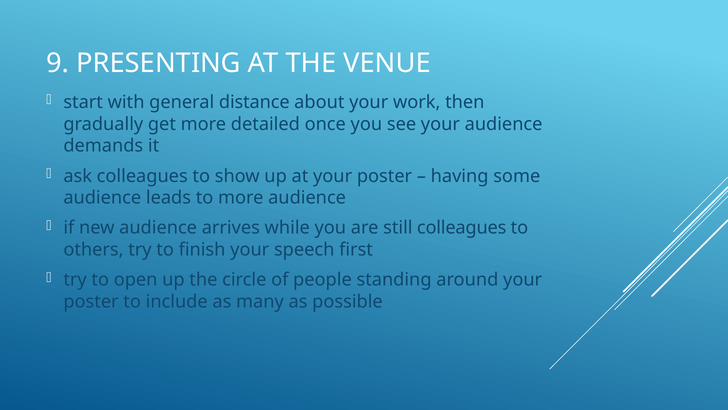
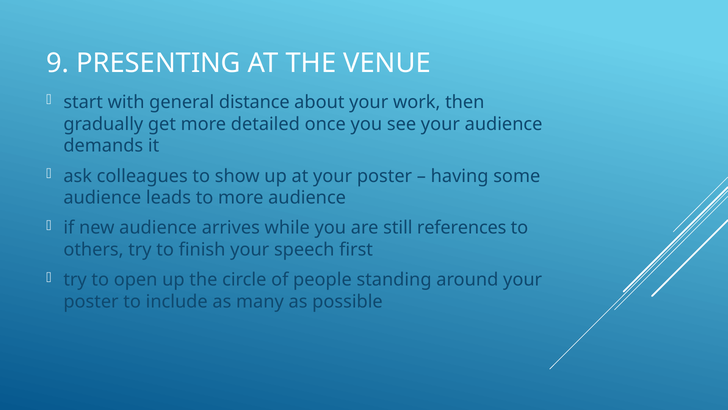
still colleagues: colleagues -> references (462, 228)
